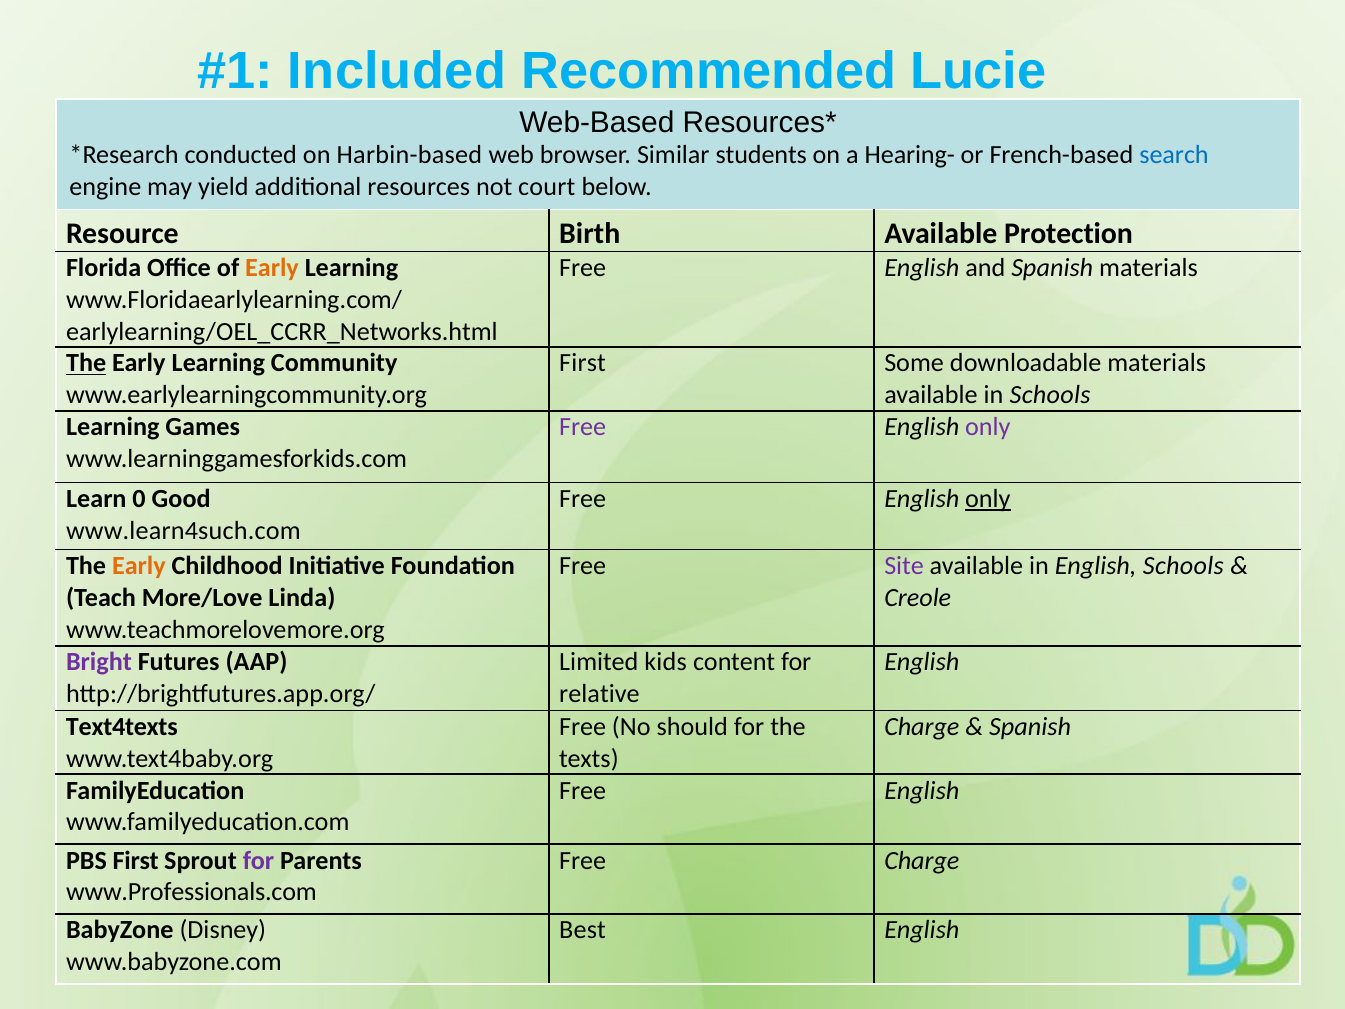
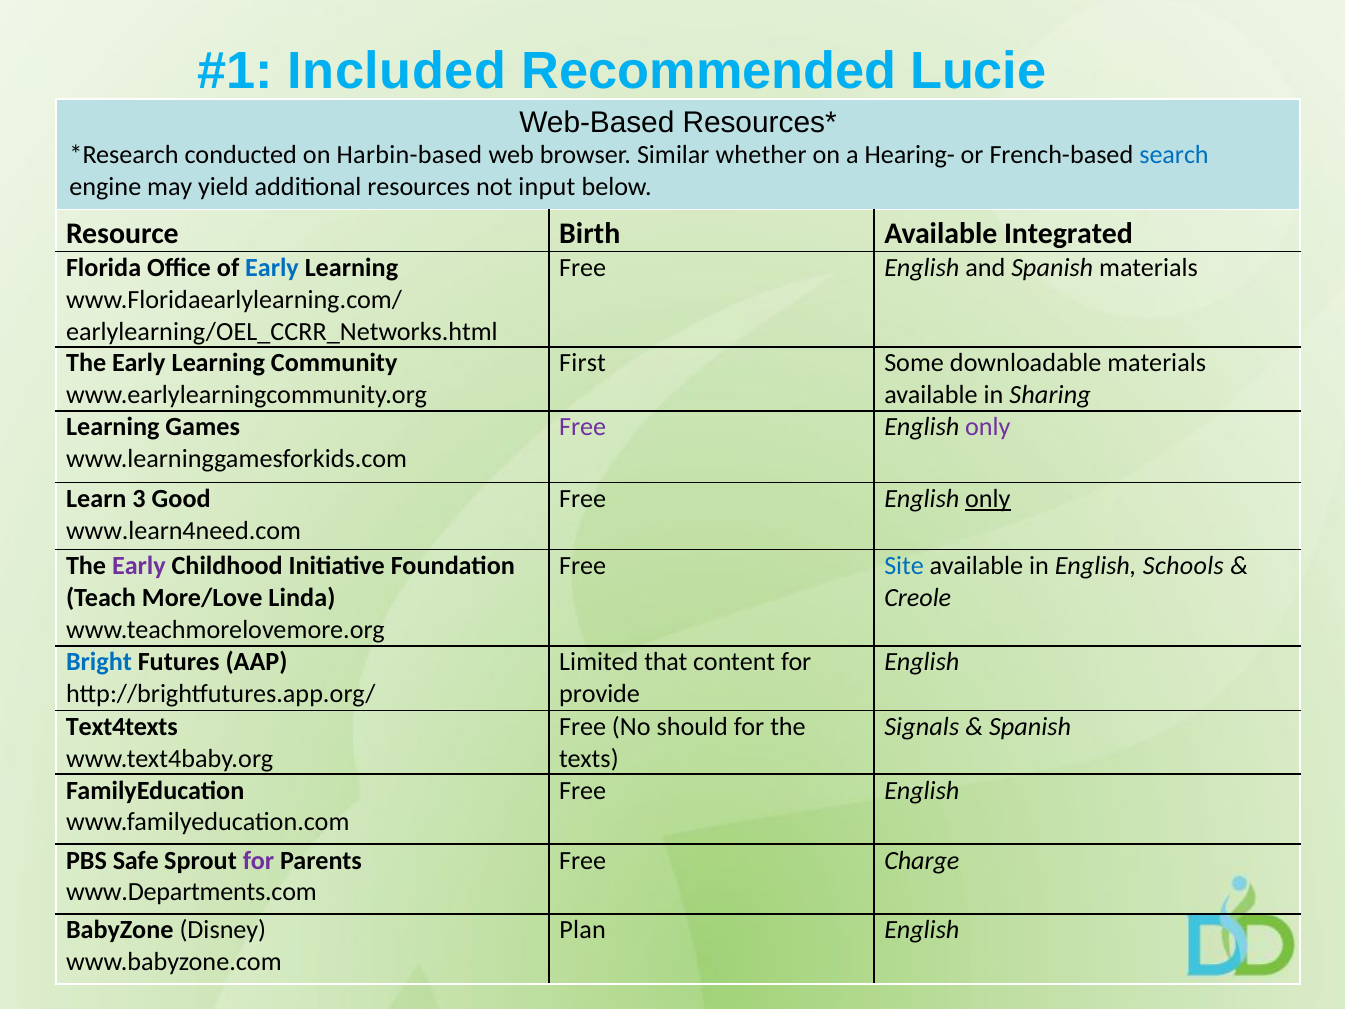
students: students -> whether (761, 155)
court: court -> input (547, 187)
Protection: Protection -> Integrated (1068, 233)
Early colour: orange -> blue (272, 268)
The underline: present -> none (86, 363)
in Schools: Schools -> Sharing (1050, 395)
0: 0 -> 3 (139, 498)
www.learn4such.com: www.learn4such.com -> www.learn4need.com (183, 530)
Early colour: orange -> purple (139, 566)
Site colour: purple -> blue (904, 566)
Bright colour: purple -> blue (99, 662)
kids: kids -> that (666, 662)
relative: relative -> provide (600, 694)
Charge: Charge -> Signals (922, 727)
PBS First: First -> Safe (136, 860)
www.Professionals.com: www.Professionals.com -> www.Departments.com (191, 892)
Best: Best -> Plan (583, 930)
